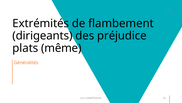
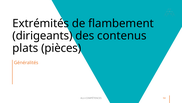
préjudice: préjudice -> contenus (122, 36)
même: même -> pièces (61, 48)
